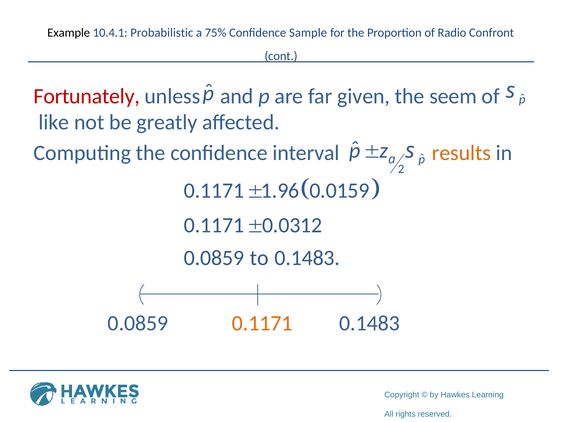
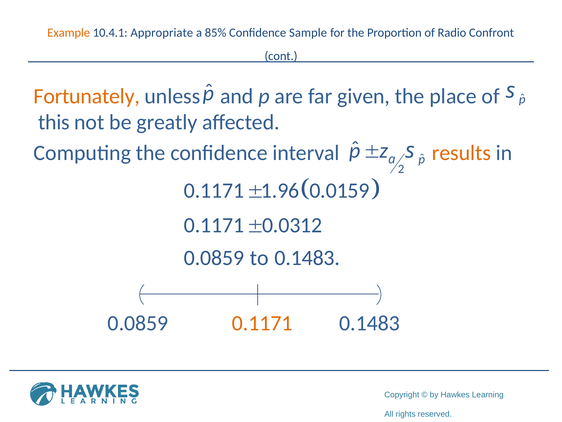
Example colour: black -> orange (69, 33)
Probabilistic: Probabilistic -> Appropriate (162, 33)
75%: 75% -> 85% (216, 33)
Fortunately colour: red -> orange (87, 96)
seem: seem -> place (453, 96)
like: like -> this (54, 122)
